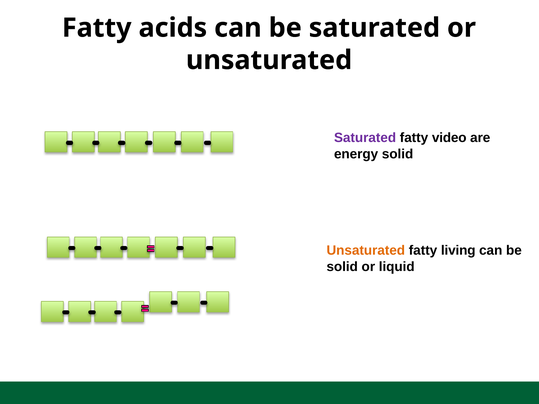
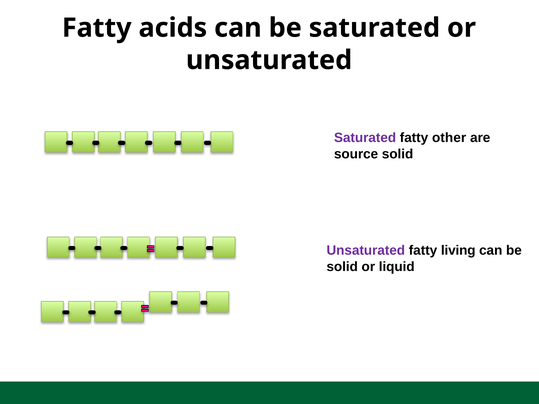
video: video -> other (449, 138)
energy: energy -> source (356, 154)
Unsaturated colour: orange -> purple (366, 251)
